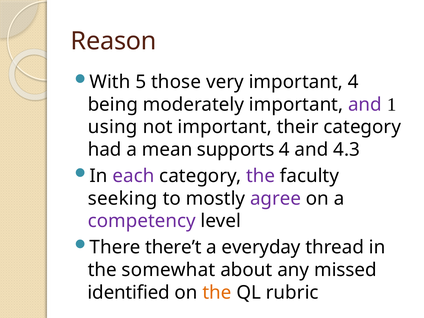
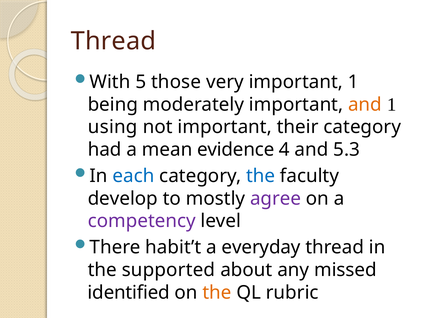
Reason: Reason -> Thread (113, 41)
important 4: 4 -> 1 (353, 82)
and colour: purple -> orange (365, 104)
supports: supports -> evidence (236, 150)
4.3: 4.3 -> 5.3 (347, 150)
each colour: purple -> blue (133, 176)
the colour: purple -> blue (261, 176)
seeking: seeking -> develop (123, 198)
there’t: there’t -> habit’t (173, 247)
somewhat: somewhat -> supported (168, 270)
